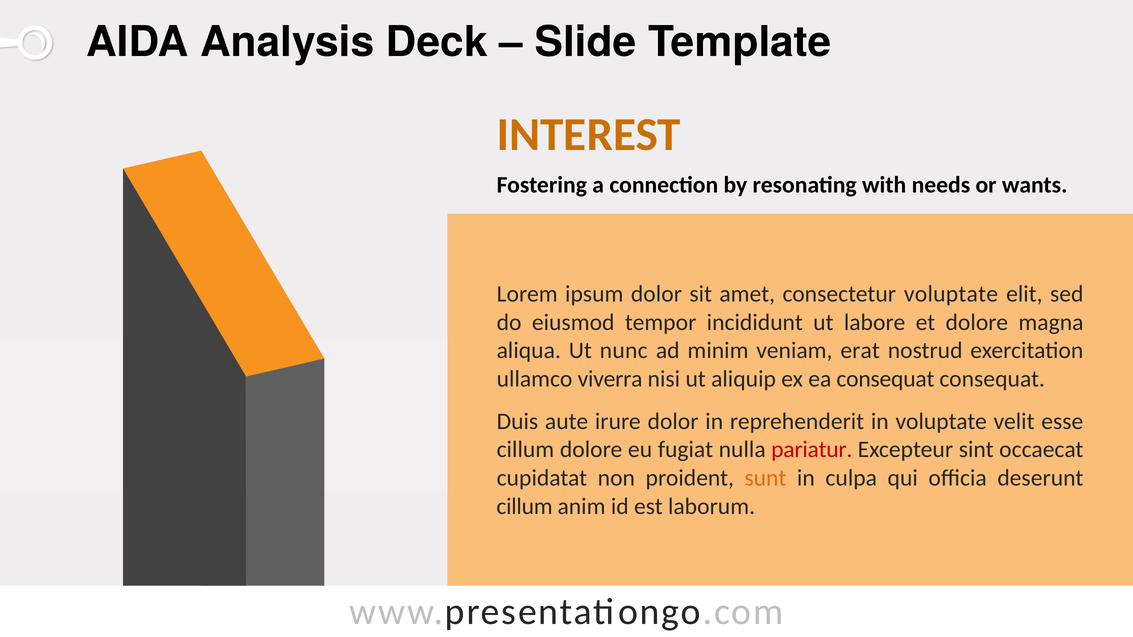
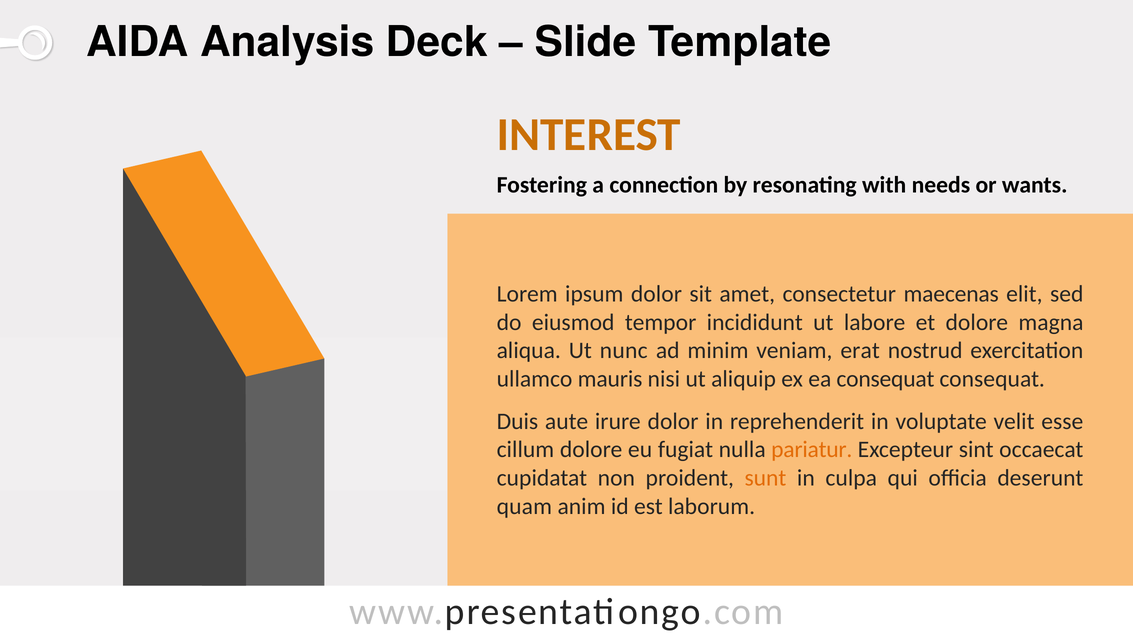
consectetur voluptate: voluptate -> maecenas (951, 294)
viverra: viverra -> mauris (610, 379)
pariatur colour: red -> orange (812, 450)
cillum: cillum -> quam (524, 507)
